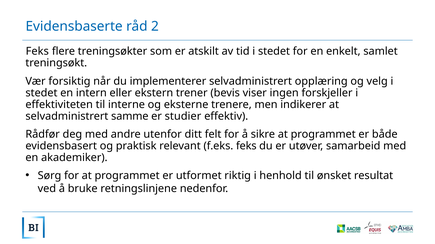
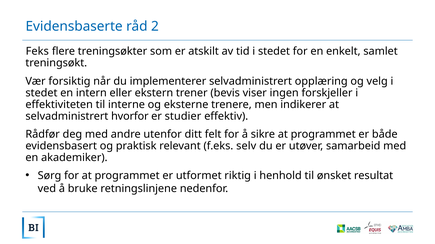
samme: samme -> hvorfor (130, 117)
f.eks feks: feks -> selv (246, 146)
